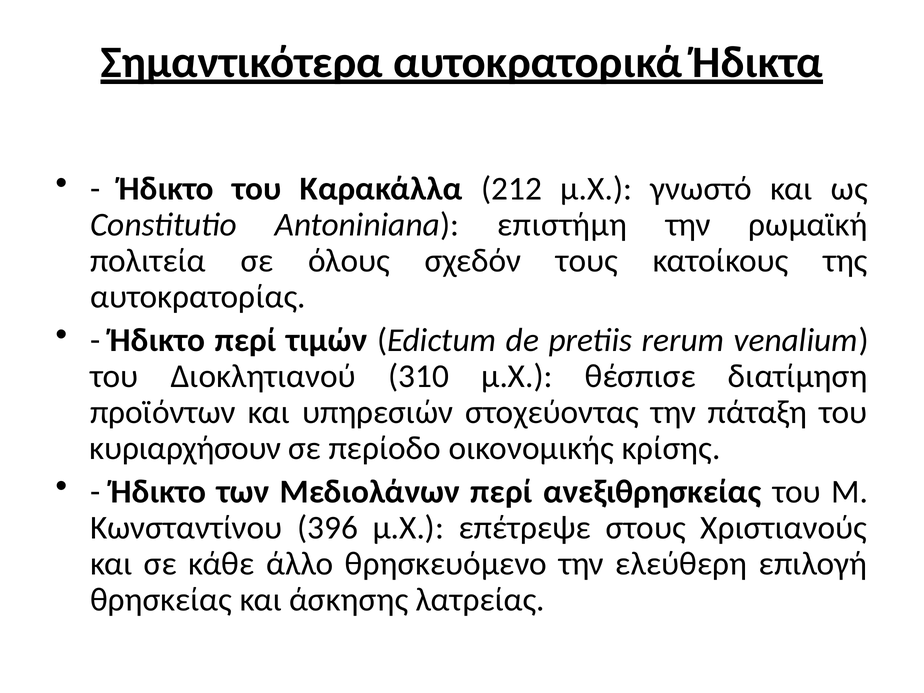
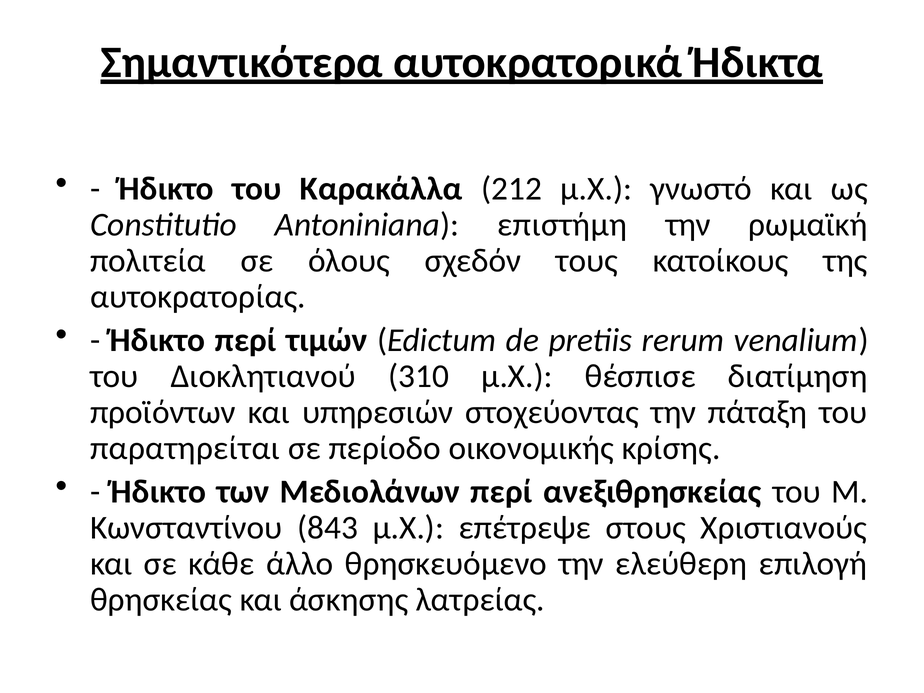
κυριαρχήσουν: κυριαρχήσουν -> παρατηρείται (185, 448)
396: 396 -> 843 (328, 528)
